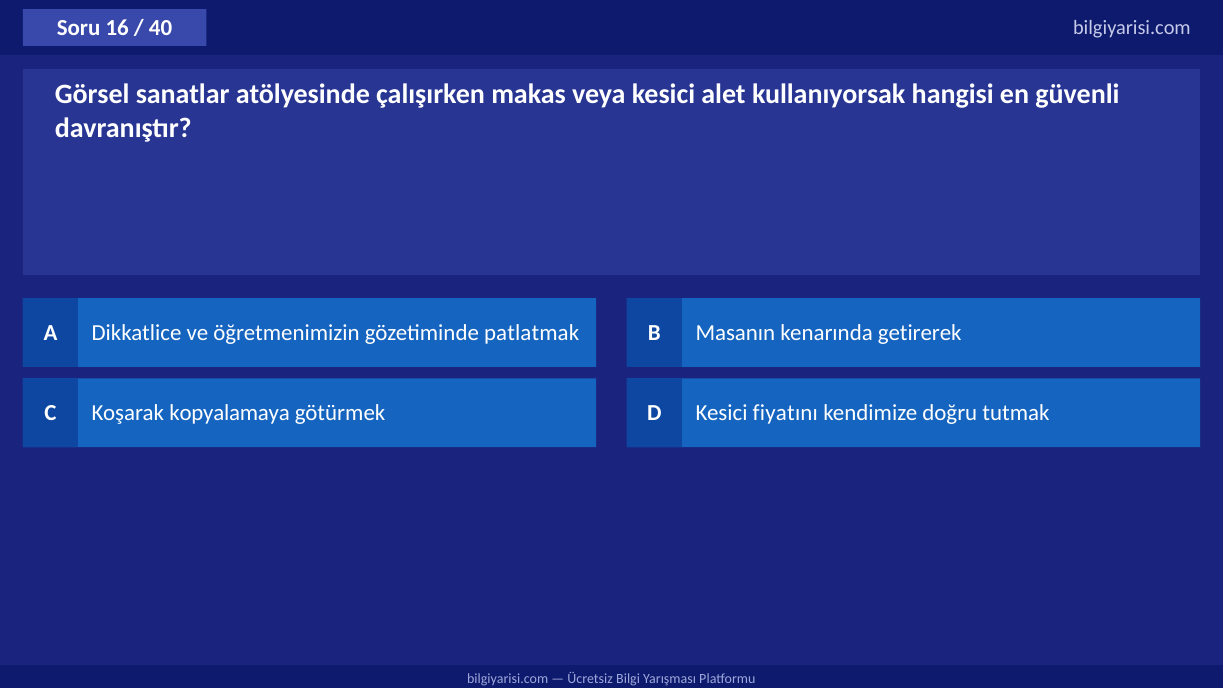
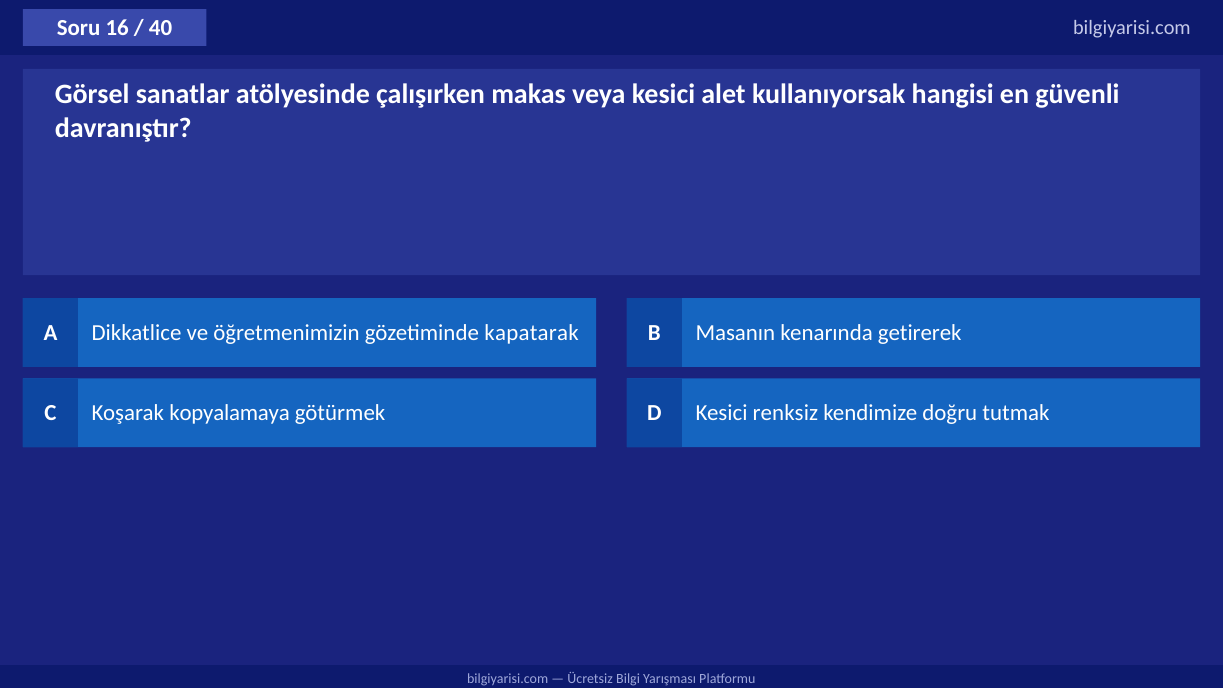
patlatmak: patlatmak -> kapatarak (532, 333)
fiyatını: fiyatını -> renksiz (785, 413)
